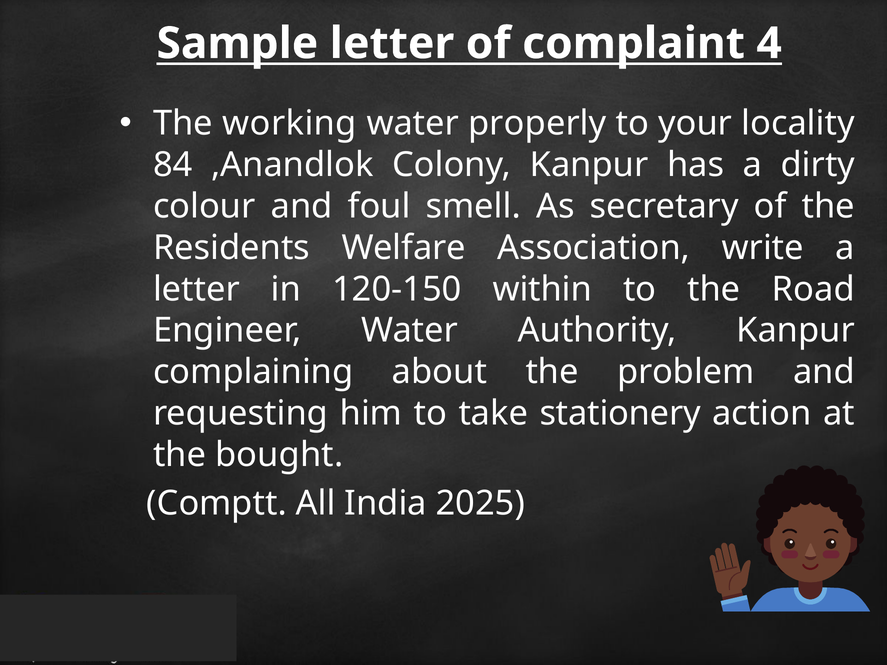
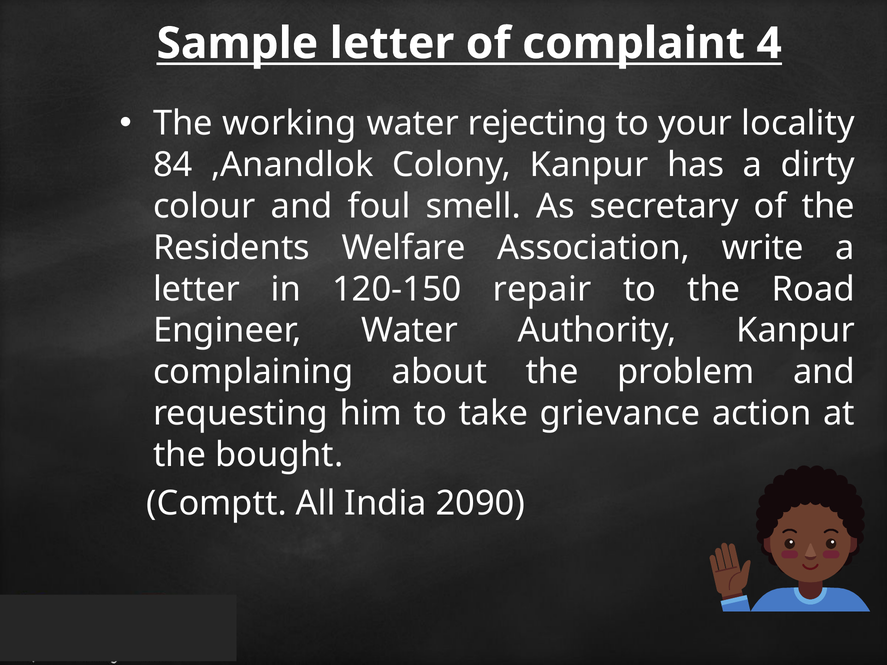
properly: properly -> rejecting (538, 124)
within: within -> repair (542, 289)
stationery: stationery -> grievance (620, 414)
2025: 2025 -> 2090 (480, 503)
